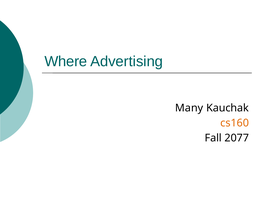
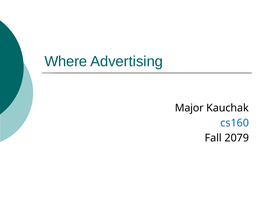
Many: Many -> Major (189, 108)
cs160 colour: orange -> blue (235, 123)
2077: 2077 -> 2079 (237, 138)
